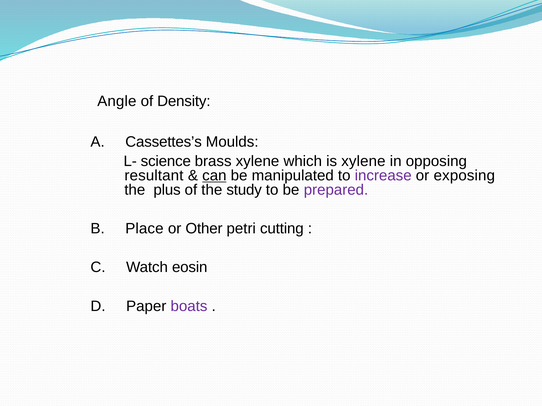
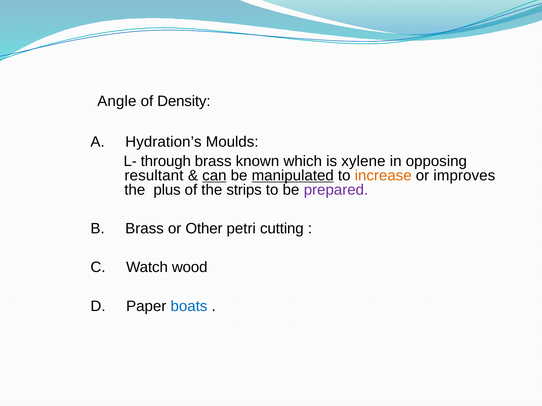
Cassettes’s: Cassettes’s -> Hydration’s (163, 142)
science: science -> through (166, 161)
brass xylene: xylene -> known (257, 161)
manipulated underline: none -> present (293, 176)
increase colour: purple -> orange (383, 176)
exposing: exposing -> improves (464, 176)
study: study -> strips (244, 190)
Place: Place -> Brass (144, 229)
eosin: eosin -> wood (190, 268)
boats colour: purple -> blue (189, 307)
